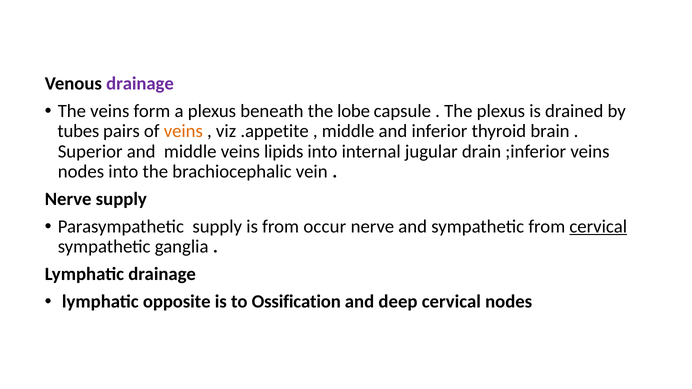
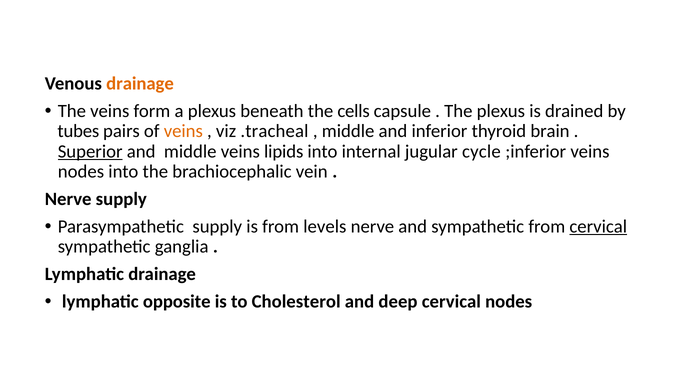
drainage colour: purple -> orange (140, 84)
lobe: lobe -> cells (354, 111)
.appetite: .appetite -> .tracheal (274, 131)
Superior underline: none -> present (90, 152)
drain: drain -> cycle (481, 152)
occur: occur -> levels (325, 227)
Ossification: Ossification -> Cholesterol (296, 302)
